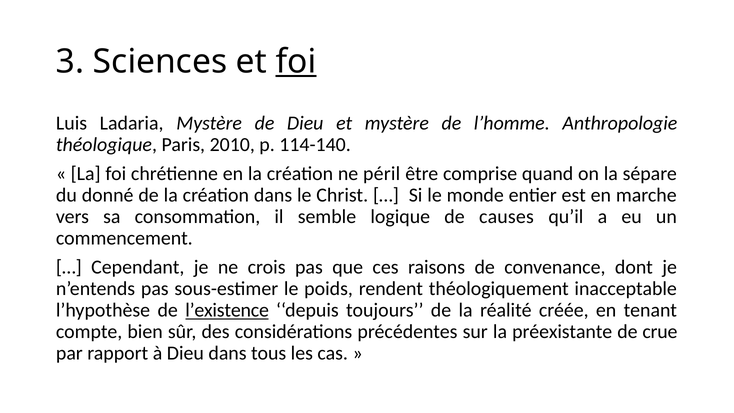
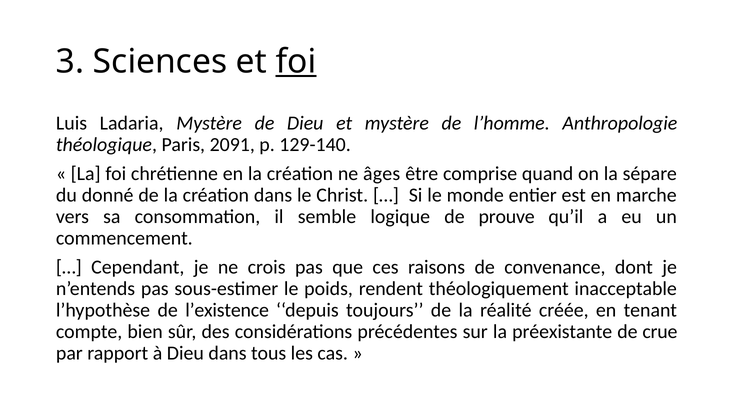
2010: 2010 -> 2091 (232, 145)
114-140: 114-140 -> 129-140 (315, 145)
péril: péril -> âges (382, 174)
causes: causes -> prouve (507, 217)
l’existence underline: present -> none (227, 310)
